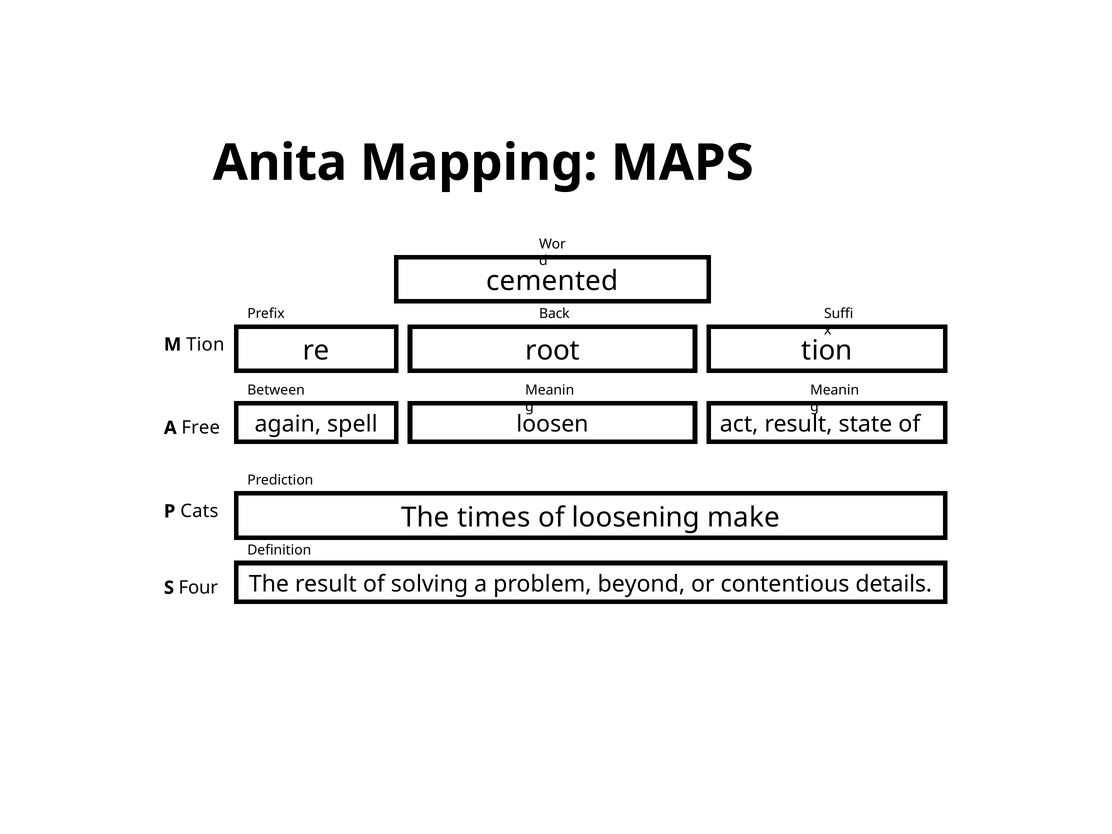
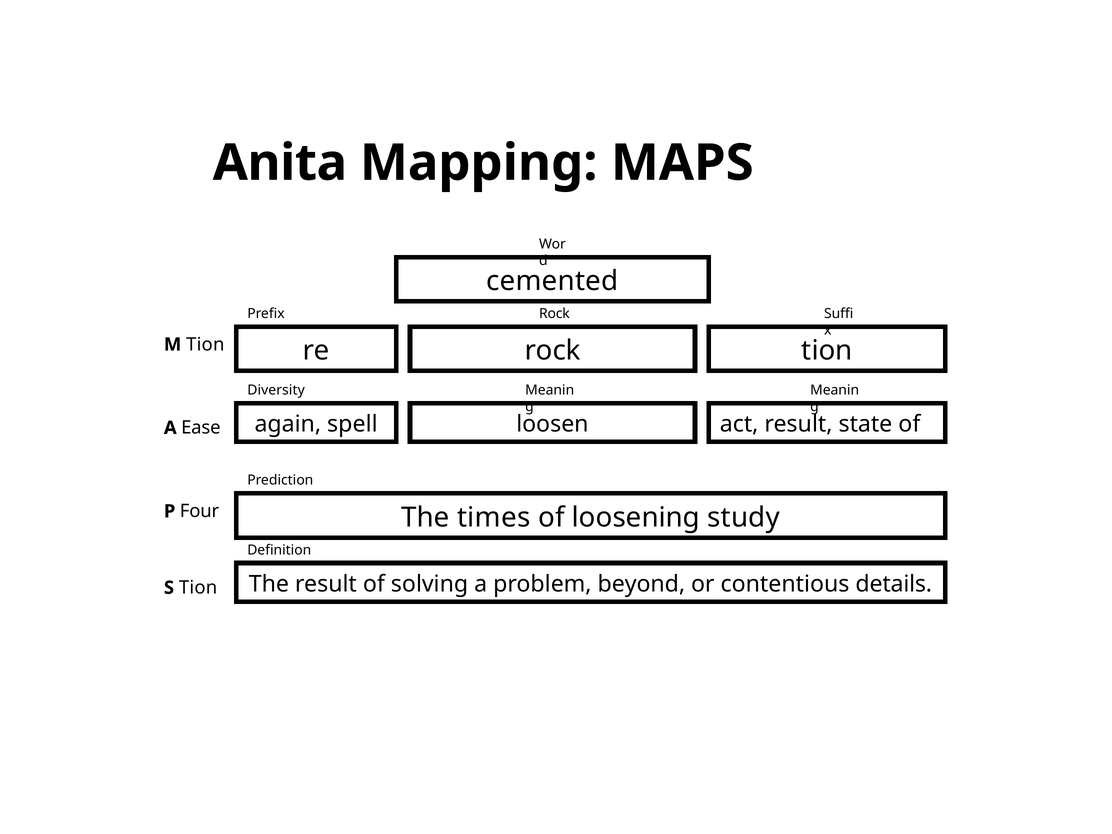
Prefix Back: Back -> Rock (554, 314)
re root: root -> rock (553, 351)
Between: Between -> Diversity (276, 390)
Free: Free -> Ease (201, 428)
Cats: Cats -> Four (200, 511)
make: make -> study (744, 517)
S Four: Four -> Tion (198, 588)
